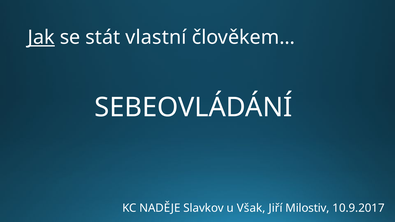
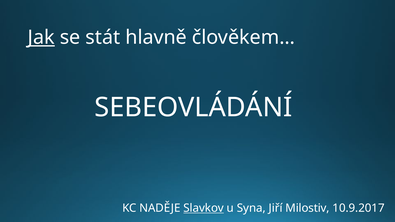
vlastní: vlastní -> hlavně (156, 38)
Slavkov underline: none -> present (204, 208)
Však: Však -> Syna (251, 208)
